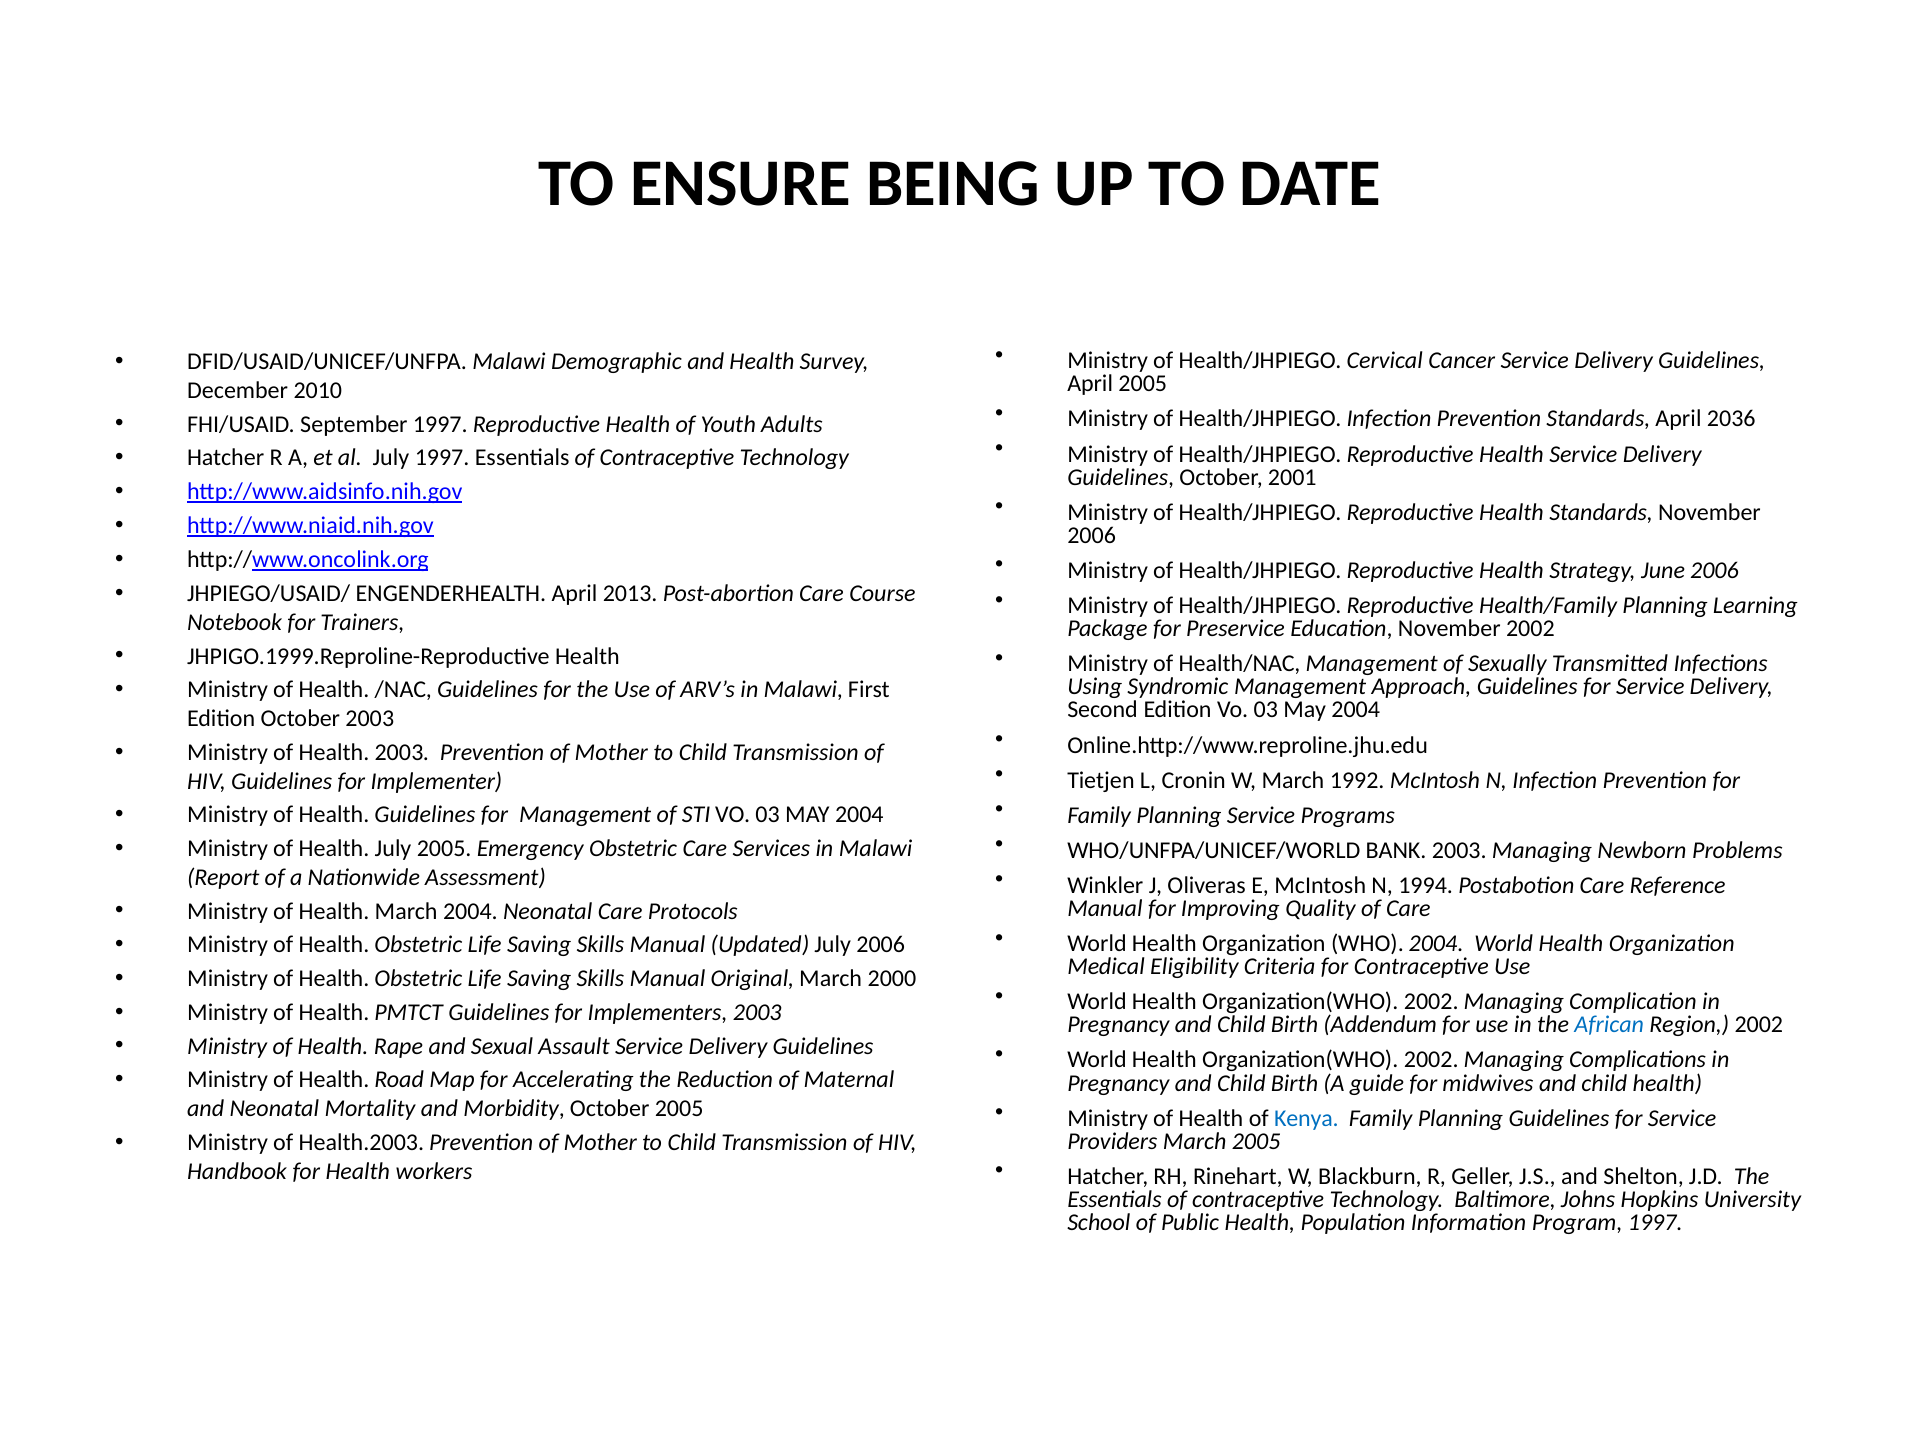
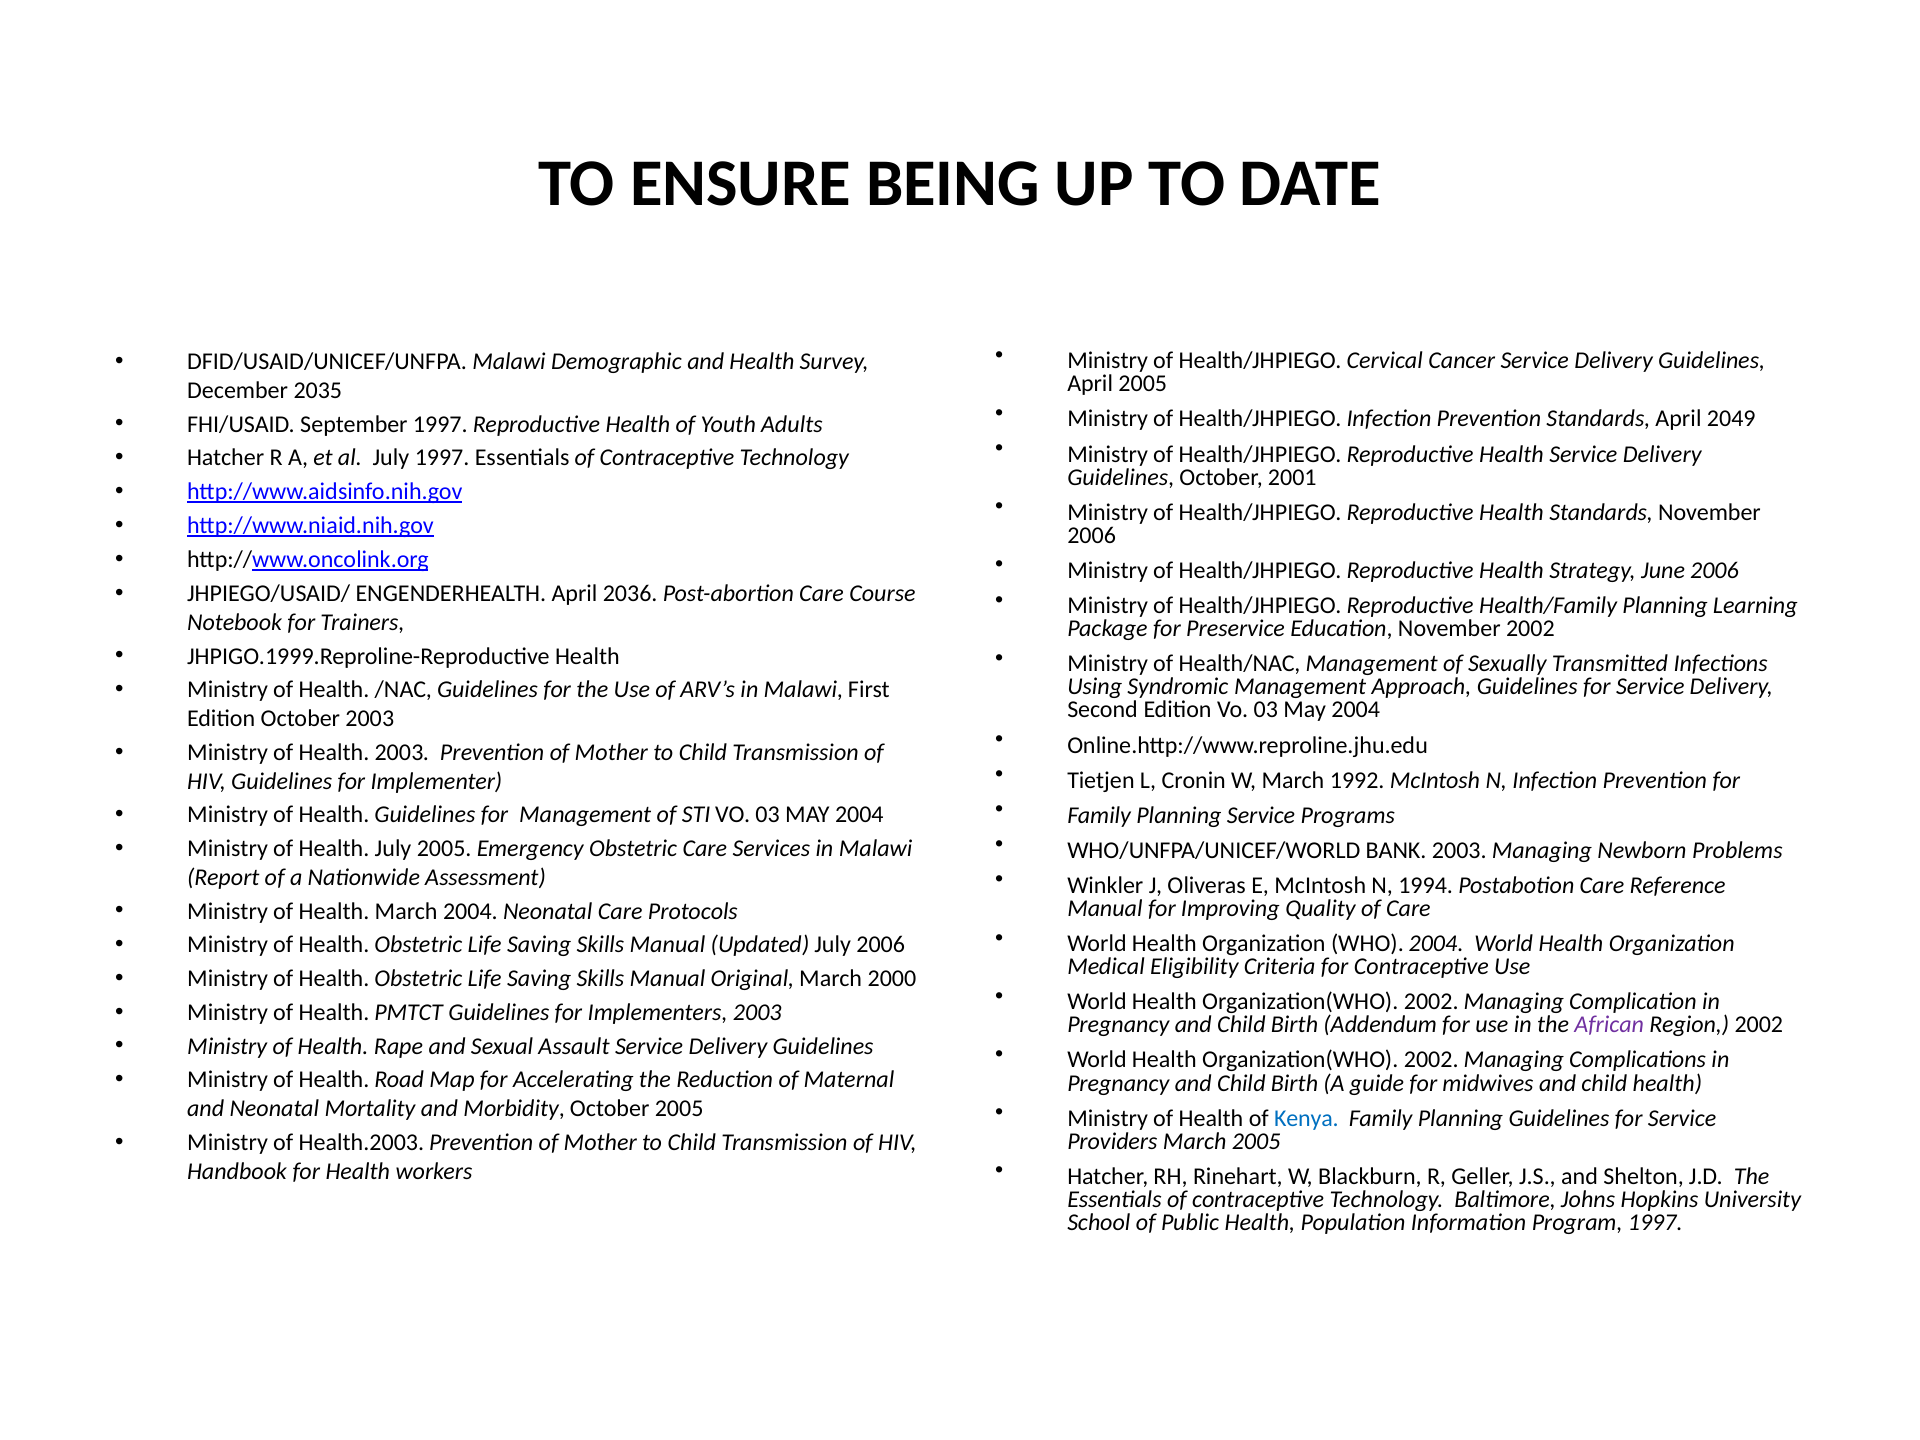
2010: 2010 -> 2035 (318, 391)
2036: 2036 -> 2049 (1731, 419)
2013: 2013 -> 2036 (630, 594)
African colour: blue -> purple (1609, 1025)
